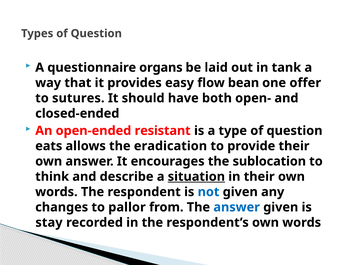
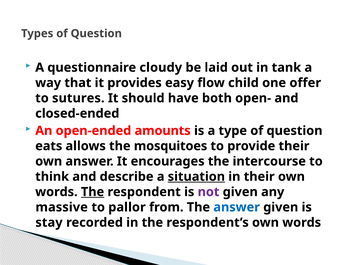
organs: organs -> cloudy (161, 67)
bean: bean -> child (243, 83)
resistant: resistant -> amounts (163, 131)
eradication: eradication -> mosquitoes (171, 146)
sublocation: sublocation -> intercourse (269, 161)
The underline: none -> present (93, 192)
not colour: blue -> purple (209, 192)
changes: changes -> massive (62, 207)
